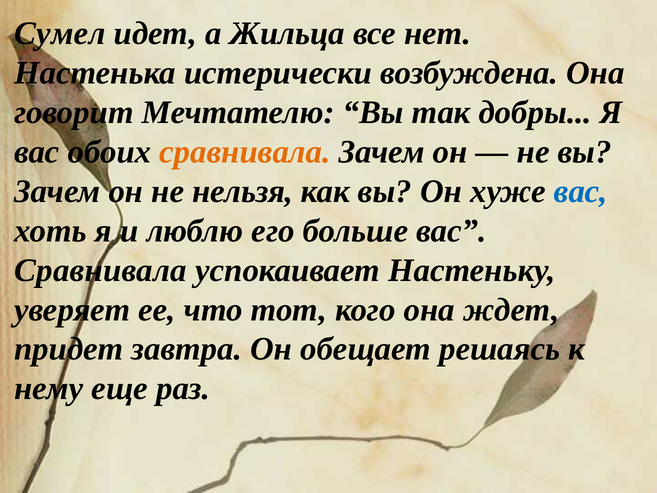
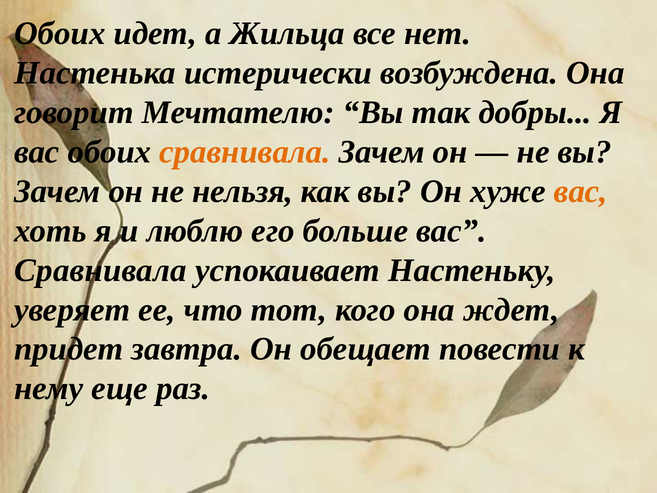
Сумел: Сумел -> Обоих (60, 34)
вас colour: blue -> orange (581, 191)
решаясь: решаясь -> повести (500, 349)
